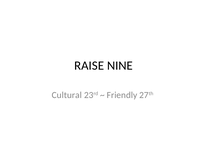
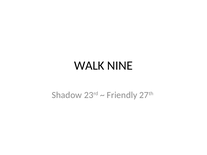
RAISE: RAISE -> WALK (89, 66)
Cultural: Cultural -> Shadow (67, 95)
